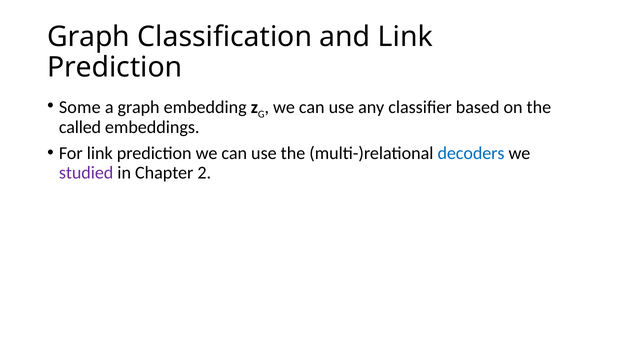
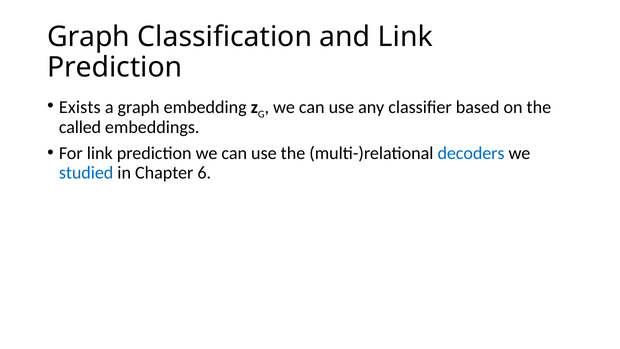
Some: Some -> Exists (80, 107)
studied colour: purple -> blue (86, 173)
2: 2 -> 6 (204, 173)
